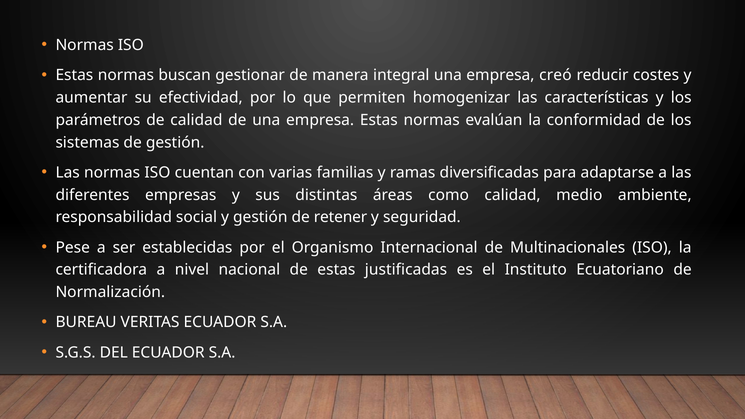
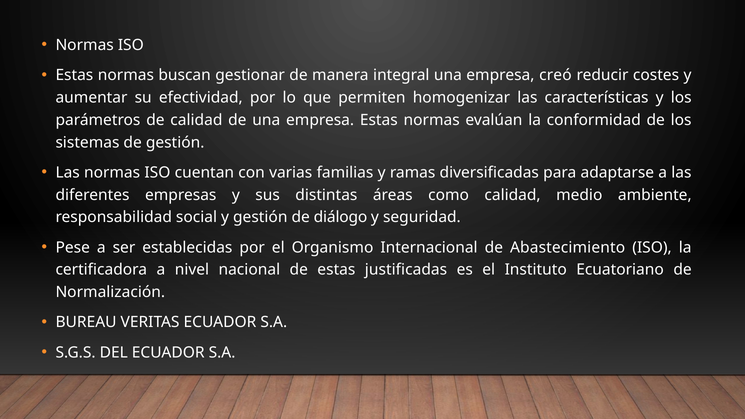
retener: retener -> diálogo (341, 217)
Multinacionales: Multinacionales -> Abastecimiento (568, 247)
